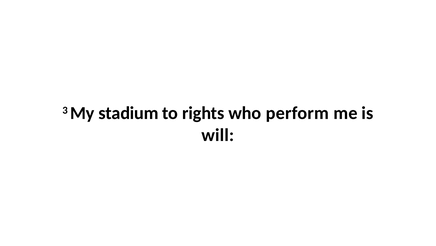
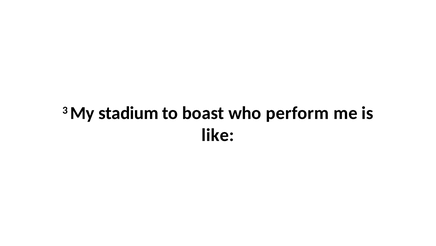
rights: rights -> boast (203, 113)
will: will -> like (218, 135)
